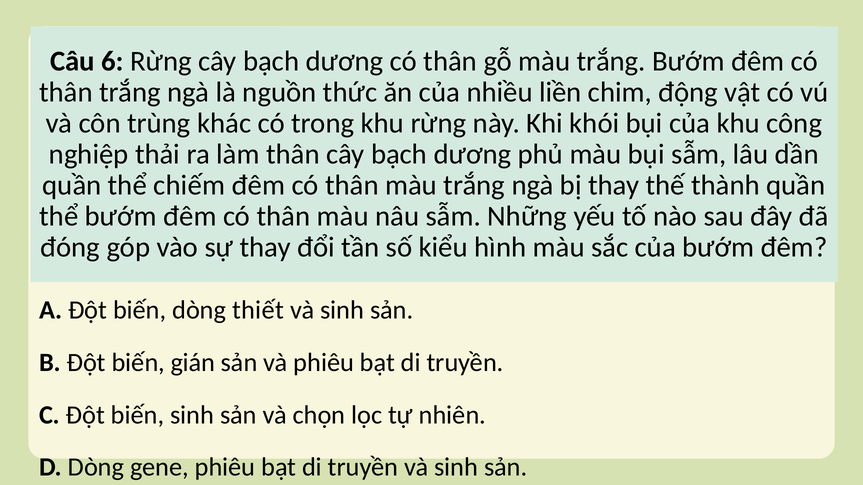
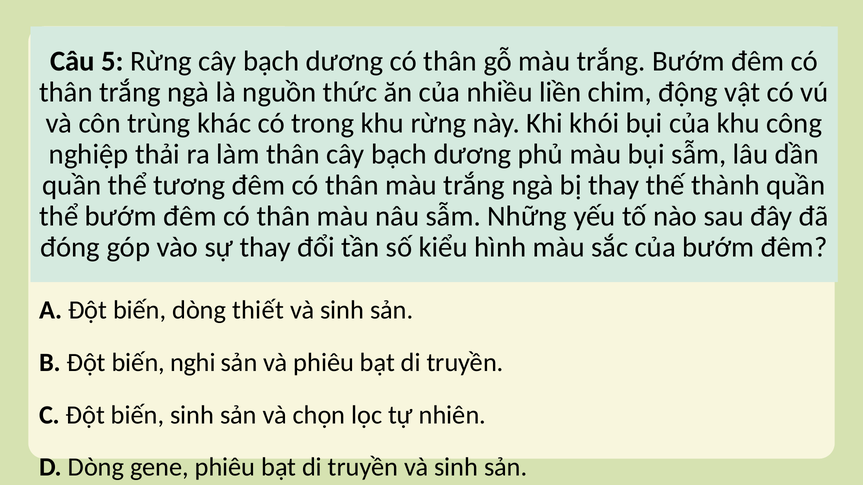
6: 6 -> 5 (113, 61)
chiếm: chiếm -> tương (189, 185)
gián: gián -> nghi (193, 363)
